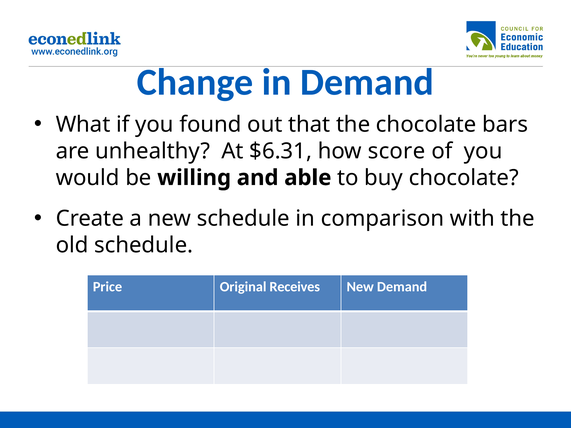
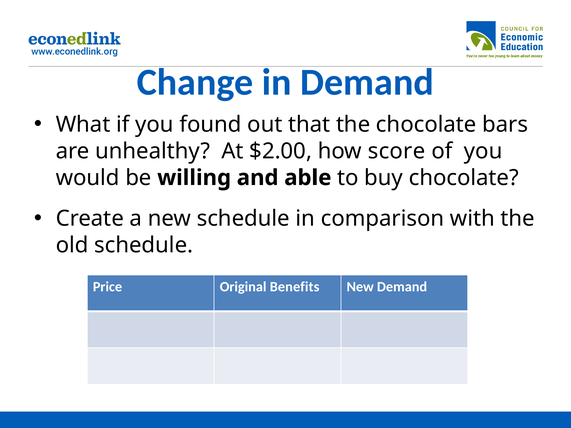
$6.31: $6.31 -> $2.00 (281, 151)
Receives: Receives -> Benefits (295, 287)
